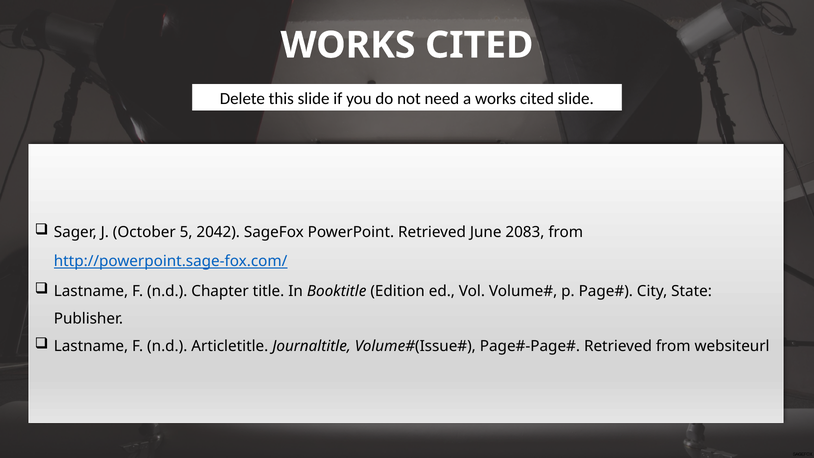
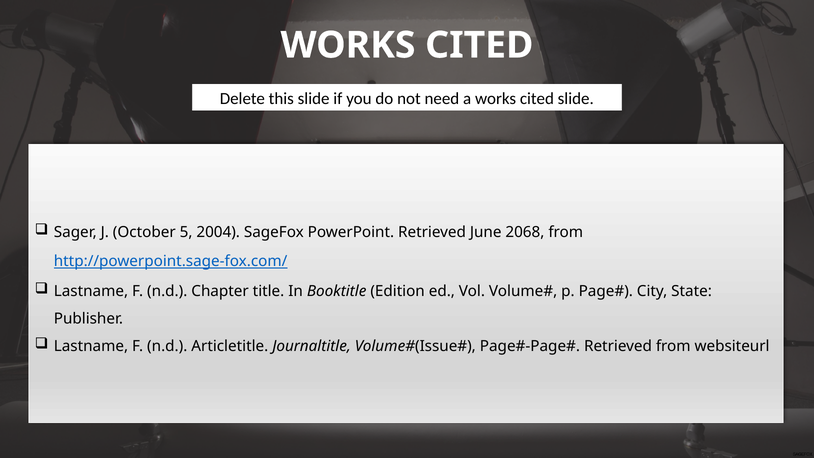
2042: 2042 -> 2004 (218, 232)
2083: 2083 -> 2068 (525, 232)
